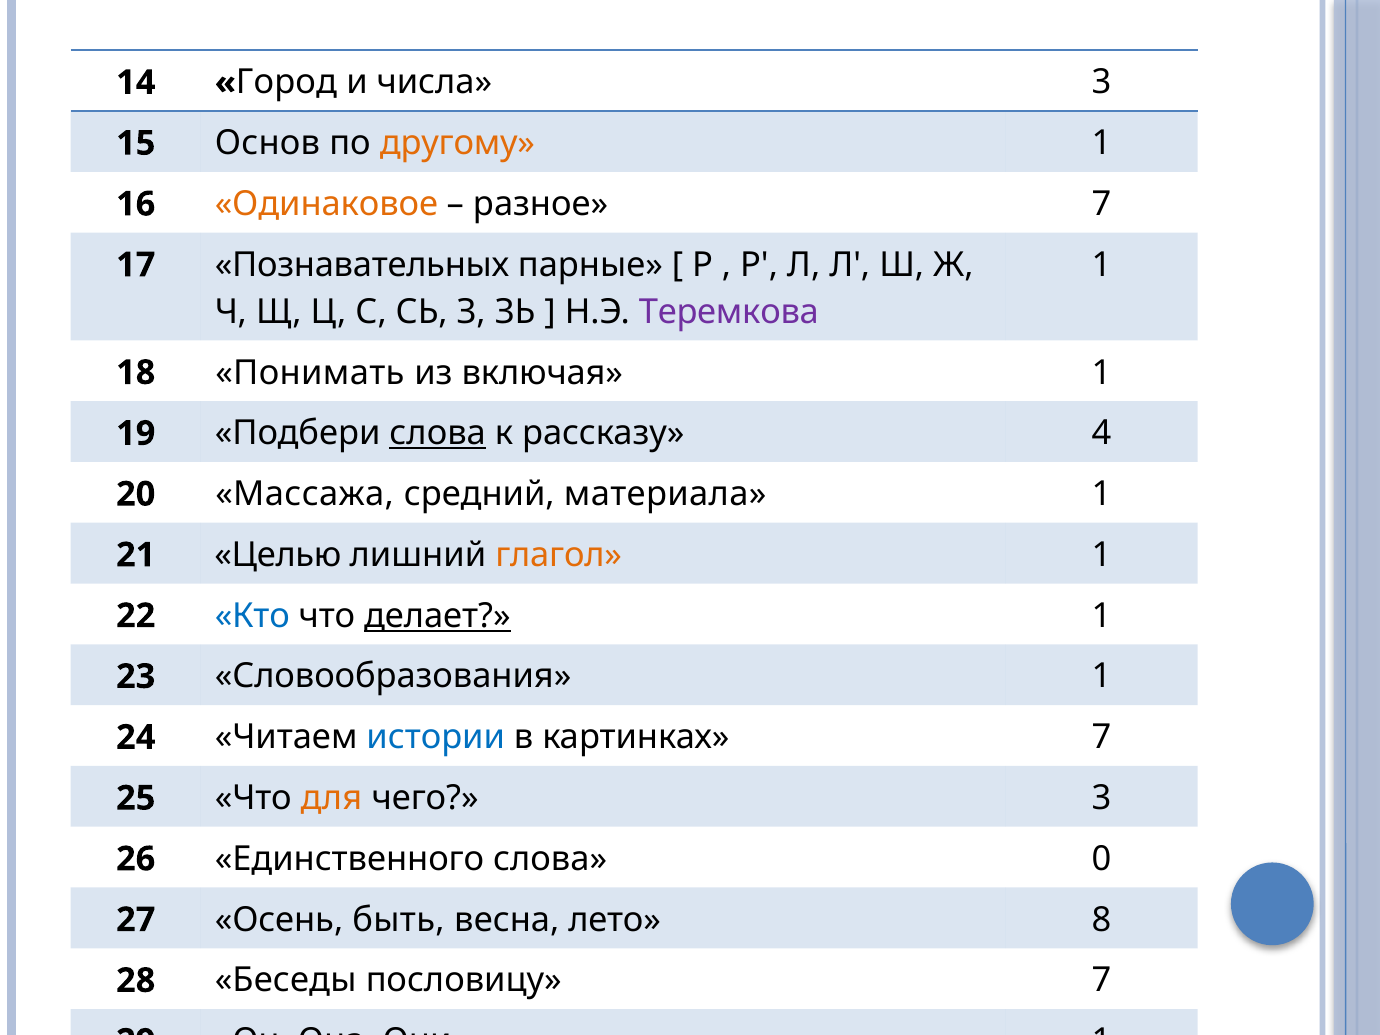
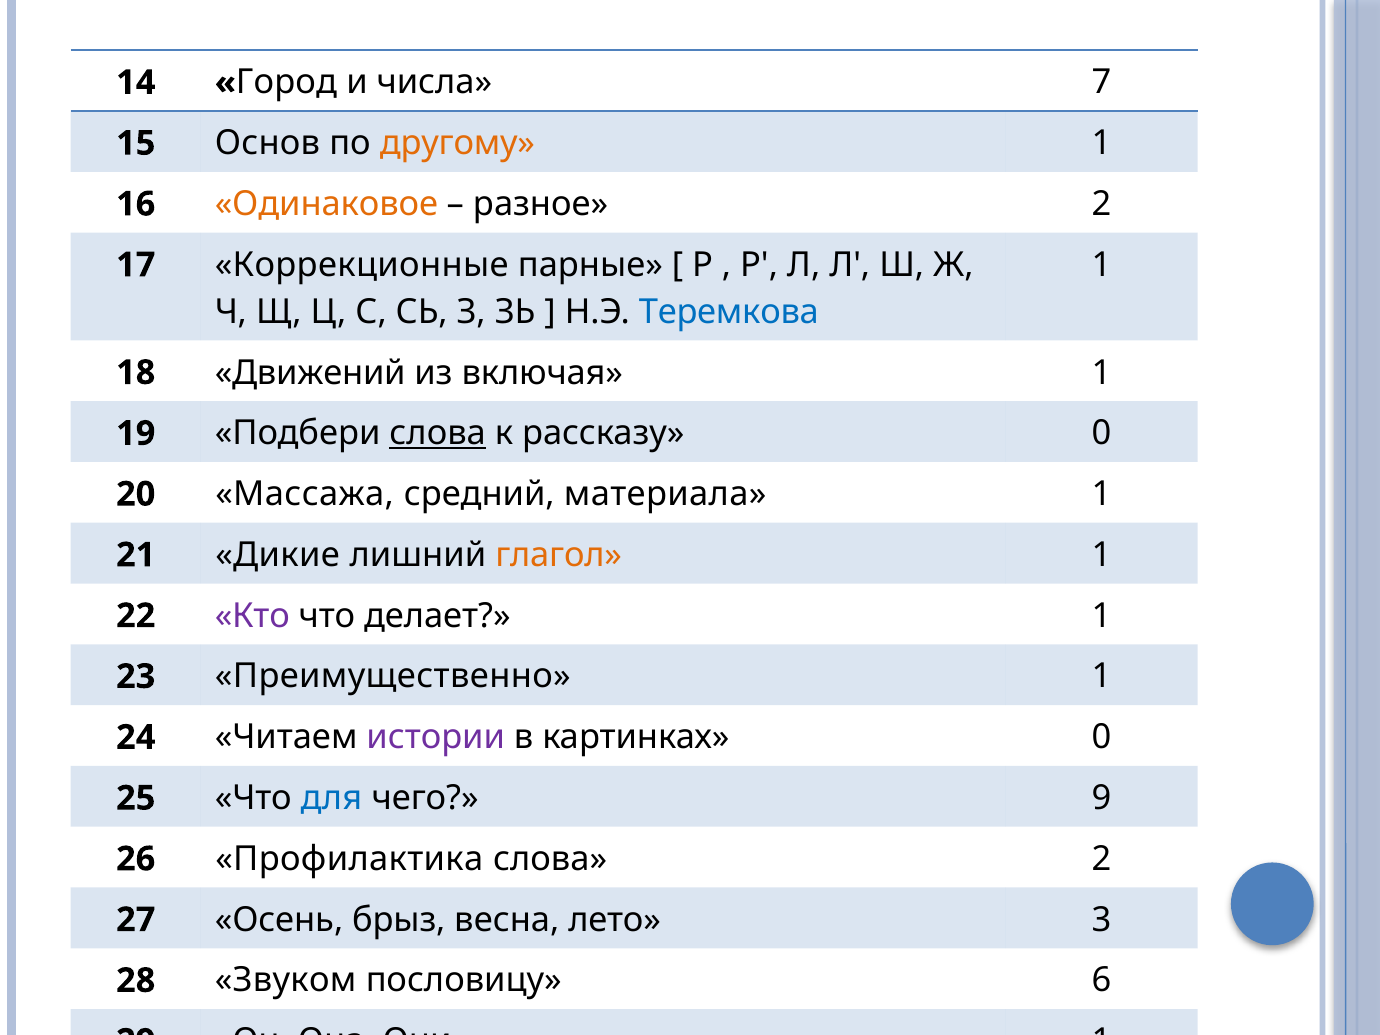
числа 3: 3 -> 7 (1101, 82)
разное 7: 7 -> 2 (1101, 204)
Познавательных: Познавательных -> Коррекционные (362, 265)
Теремкова colour: purple -> blue (729, 312)
Понимать: Понимать -> Движений (310, 373)
рассказу 4: 4 -> 0 (1101, 433)
Целью: Целью -> Дикие (278, 555)
Кто colour: blue -> purple (252, 616)
делает underline: present -> none (437, 616)
Словообразования: Словообразования -> Преимущественно (393, 677)
истории colour: blue -> purple (436, 737)
картинках 7: 7 -> 0 (1101, 737)
для colour: orange -> blue (331, 798)
чего 3: 3 -> 9 (1101, 798)
Единственного: Единственного -> Профилактика (349, 859)
слова 0: 0 -> 2 (1101, 859)
быть: быть -> брыз (399, 920)
8: 8 -> 3 (1101, 920)
Беседы: Беседы -> Звуком (286, 981)
пословицу 7: 7 -> 6 (1101, 981)
